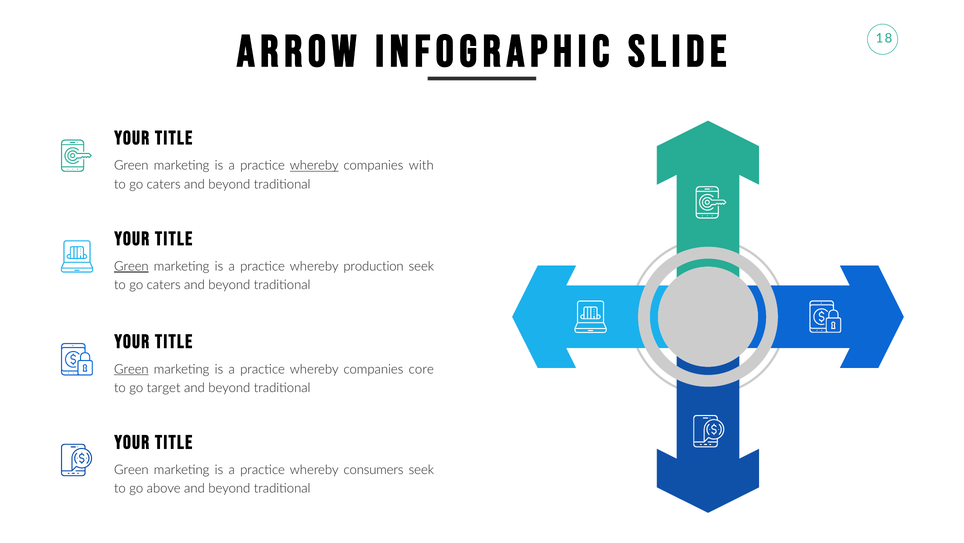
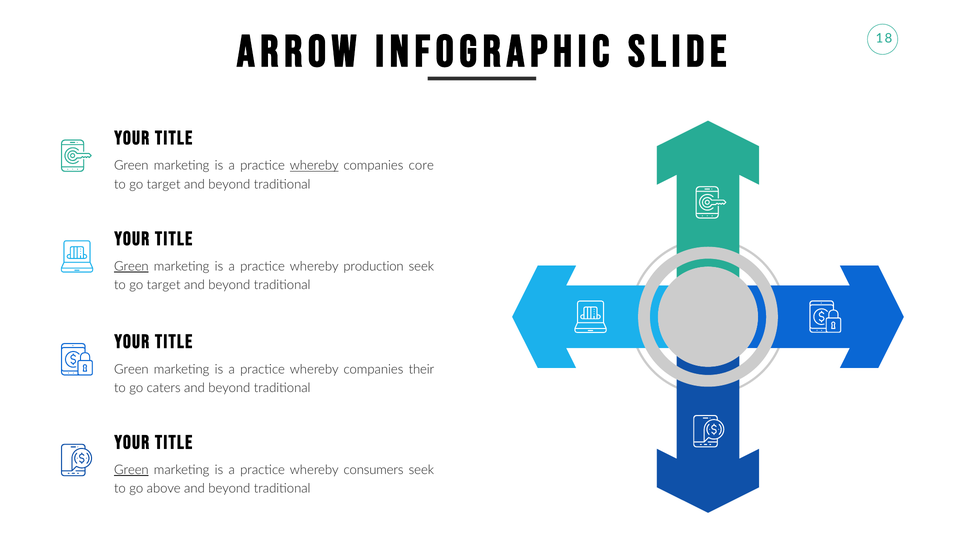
with: with -> core (421, 165)
caters: caters -> target (164, 184)
caters: caters -> target (164, 285)
Green underline: present -> none (131, 369)
core: core -> their (421, 369)
target: target -> caters (164, 387)
Green underline: none -> present (131, 469)
